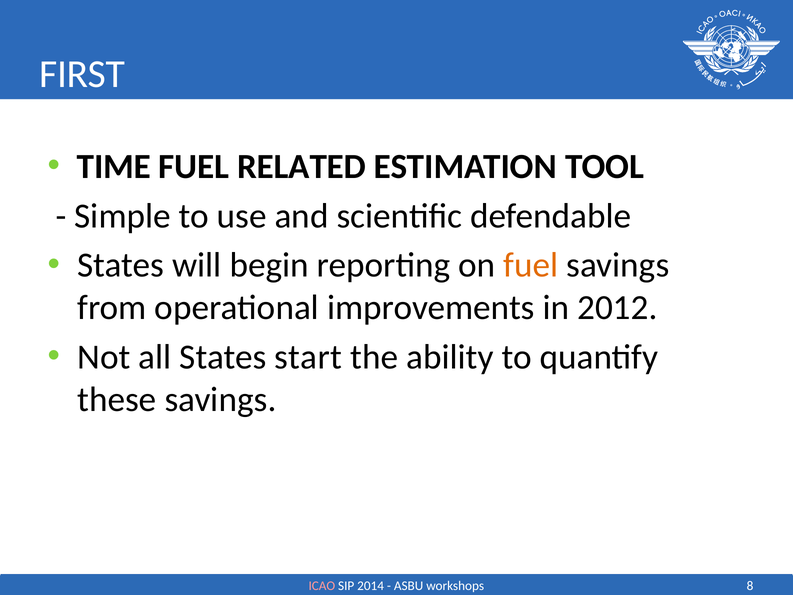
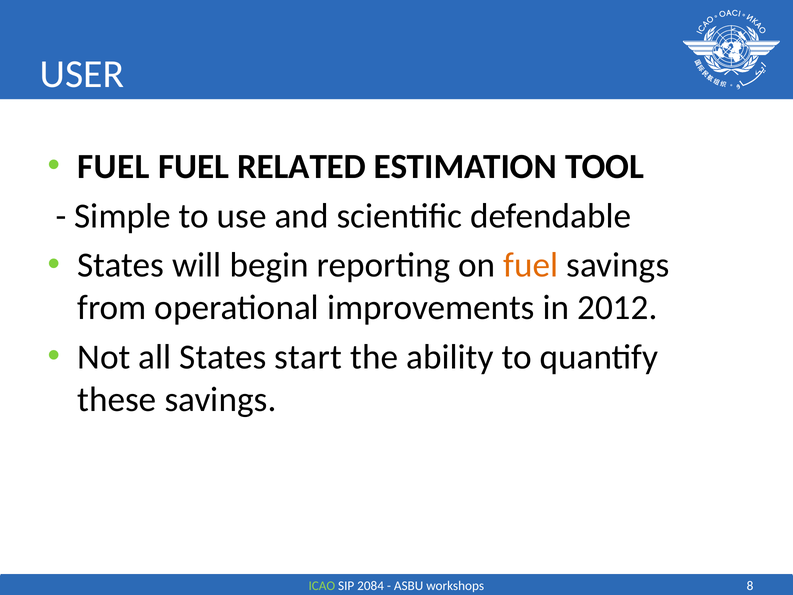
FIRST: FIRST -> USER (82, 74)
TIME: TIME -> FUEL (114, 166)
ICAO colour: pink -> light green (322, 586)
2014: 2014 -> 2084 (371, 586)
